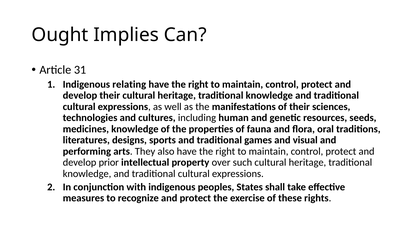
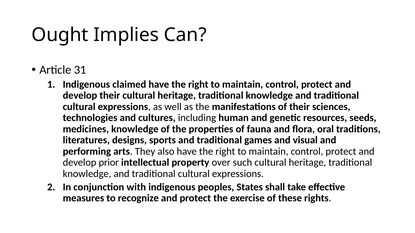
relating: relating -> claimed (129, 84)
